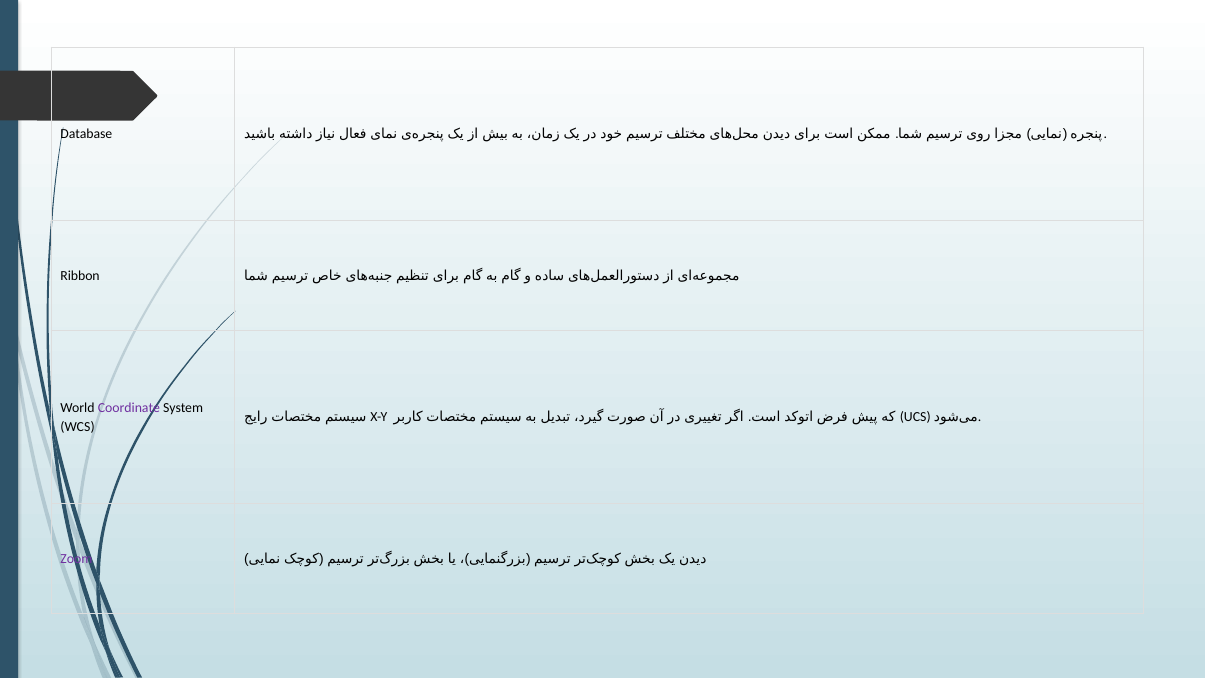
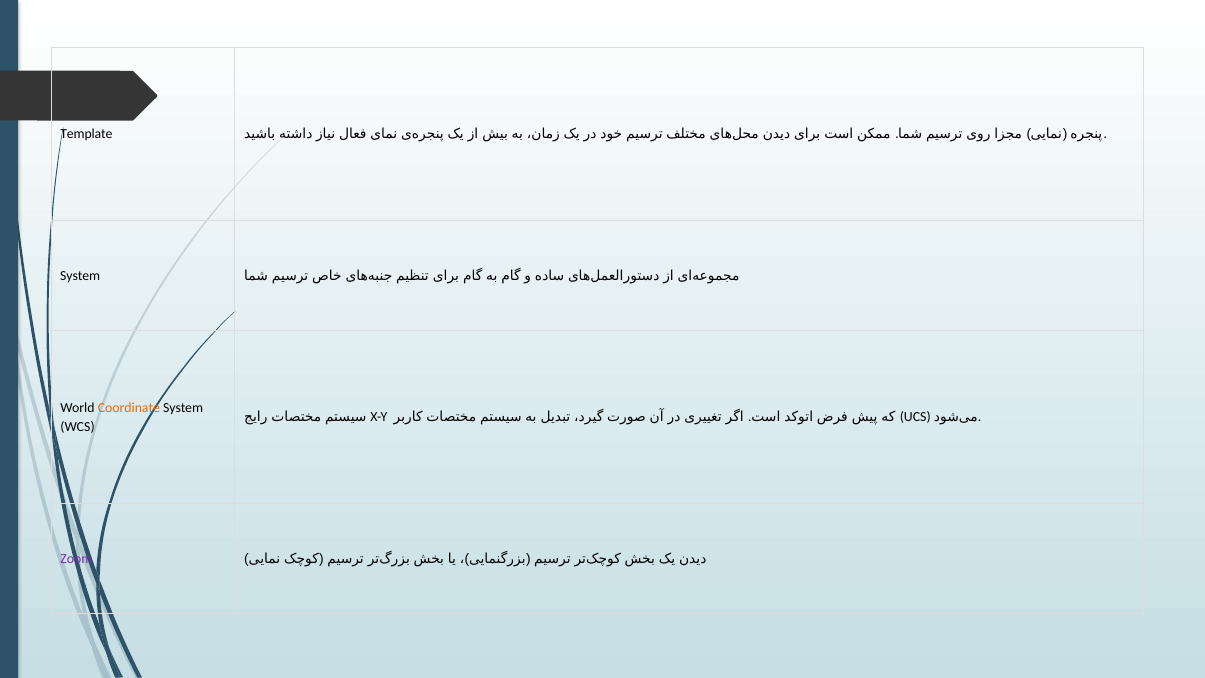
Database: Database -> Template (86, 134)
Ribbon: Ribbon -> System (80, 276)
Coordinate colour: purple -> orange (129, 408)
